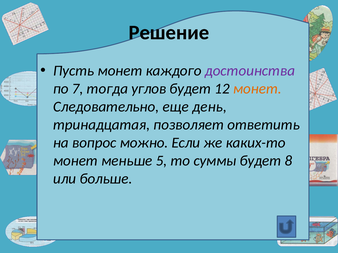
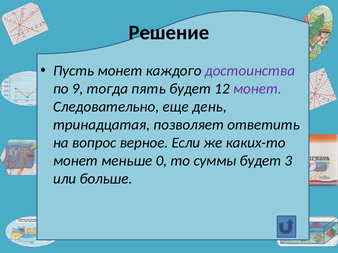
7: 7 -> 9 (78, 89)
углов: углов -> пять (149, 89)
монет colour: orange -> purple (257, 89)
можно: можно -> верное (144, 143)
5: 5 -> 0 (161, 161)
8: 8 -> 3 (288, 161)
